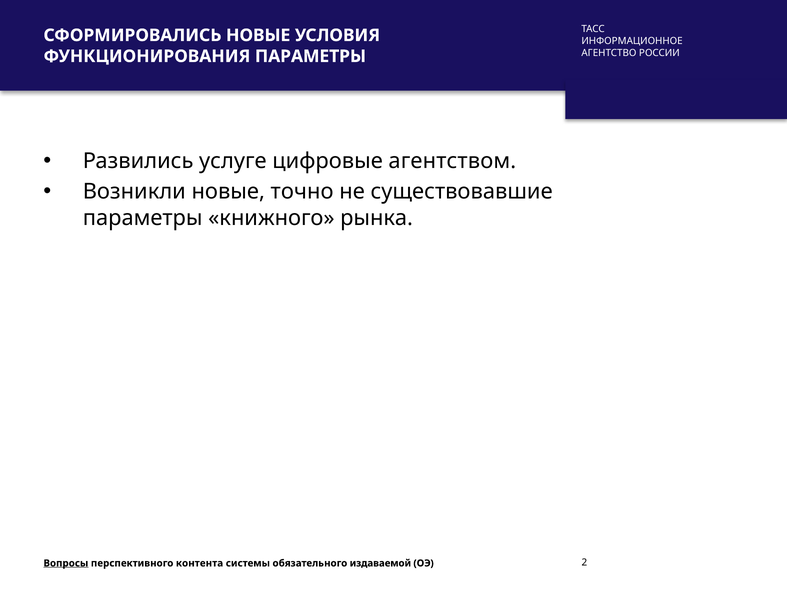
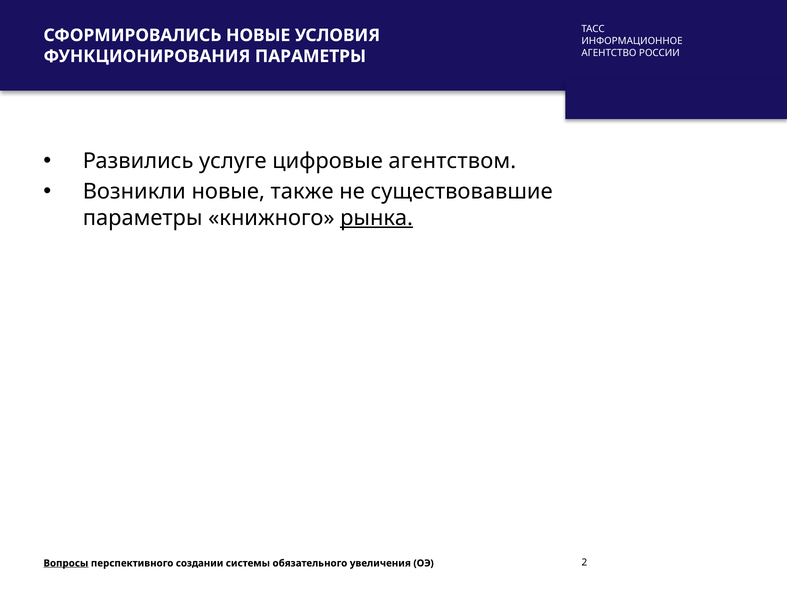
точно: точно -> также (302, 192)
рынка underline: none -> present (377, 218)
контента: контента -> создании (200, 563)
издаваемой: издаваемой -> увеличения (380, 563)
